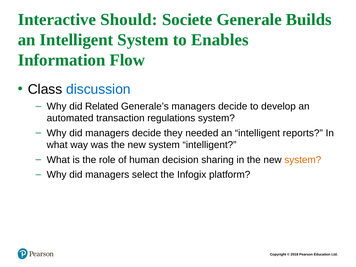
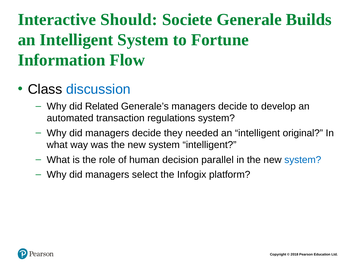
Enables: Enables -> Fortune (220, 40)
reports: reports -> original (303, 133)
sharing: sharing -> parallel (218, 160)
system colour: orange -> blue (303, 160)
